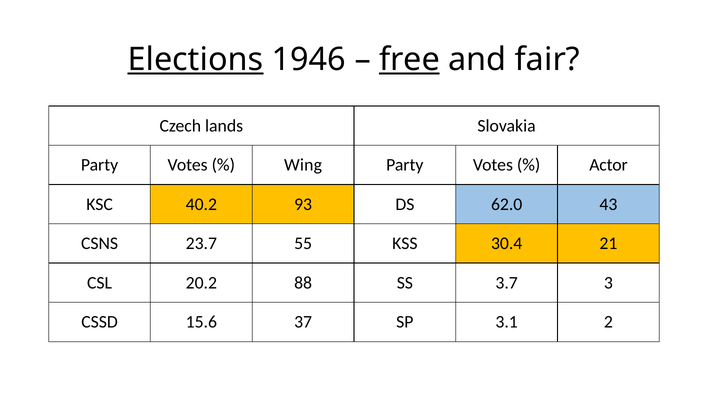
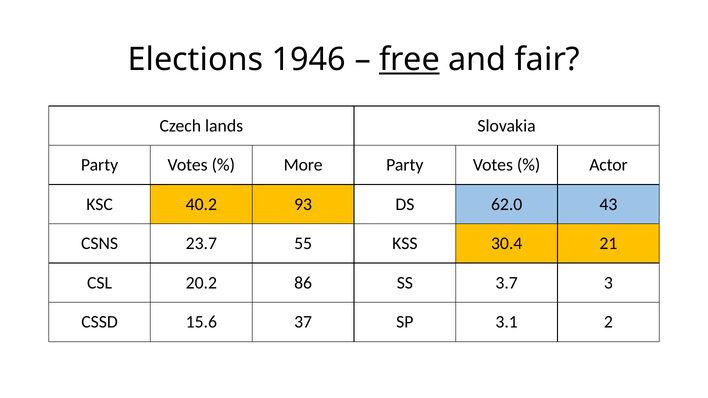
Elections underline: present -> none (195, 59)
Wing: Wing -> More (303, 165)
88: 88 -> 86 (303, 283)
